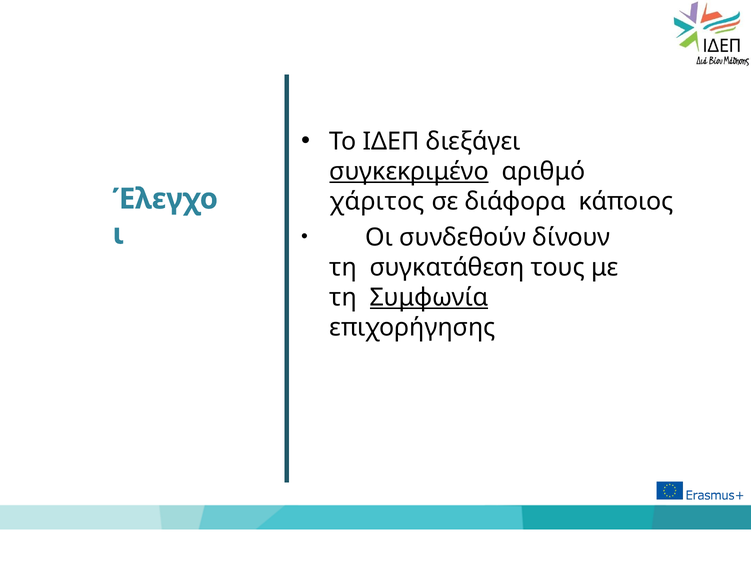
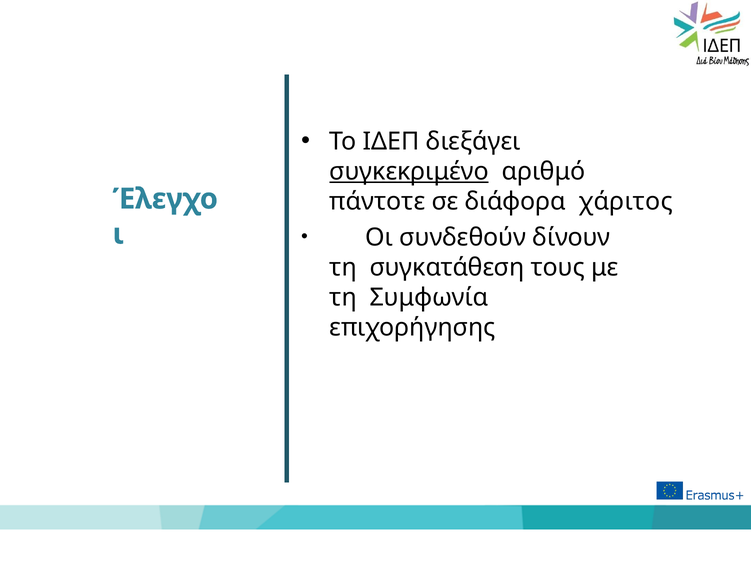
χάριτος: χάριτος -> πάντοτε (377, 202)
κάποιος: κάποιος -> χάριτος (626, 202)
Συμφωνία underline: present -> none (429, 298)
